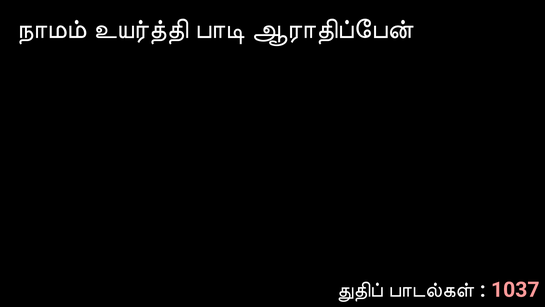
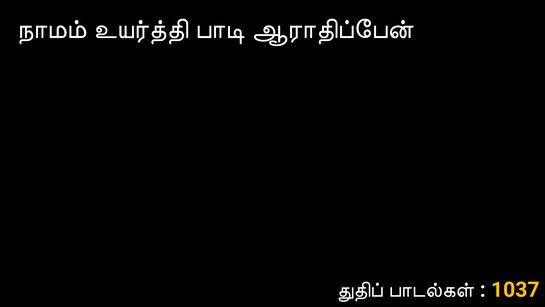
1037 colour: pink -> yellow (515, 289)
